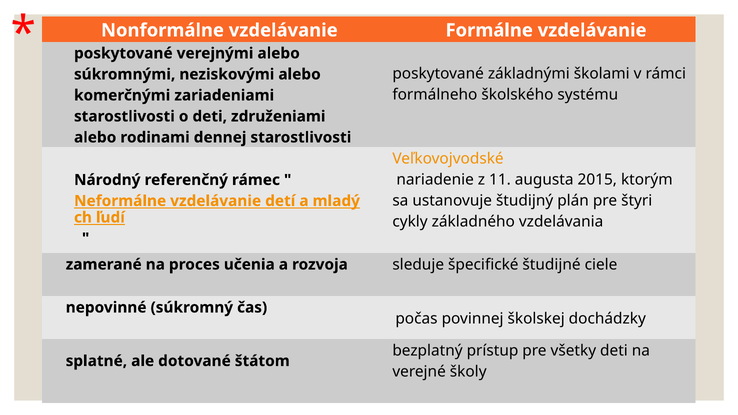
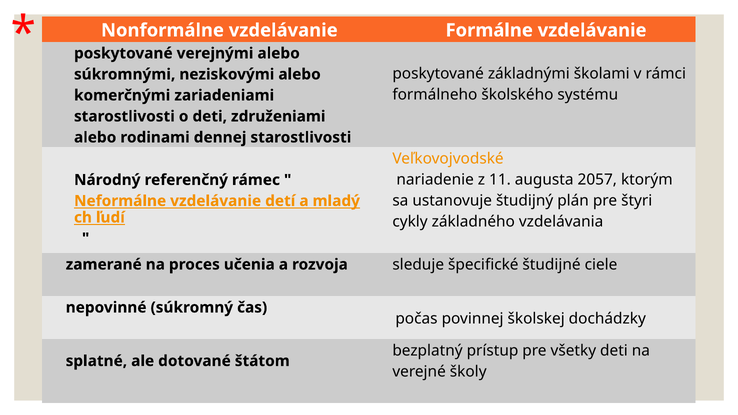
2015: 2015 -> 2057 (597, 180)
